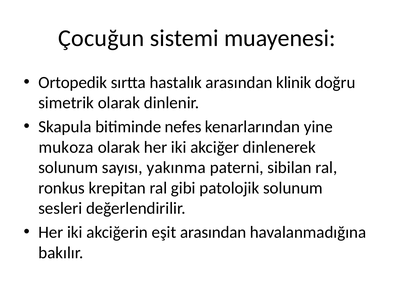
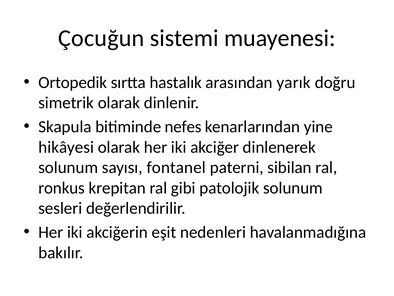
klinik: klinik -> yarık (294, 82)
mukoza: mukoza -> hikâyesi (66, 147)
yakınma: yakınma -> fontanel (176, 167)
eşit arasından: arasından -> nedenleri (213, 232)
